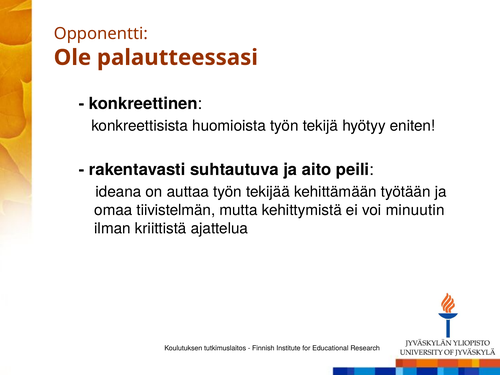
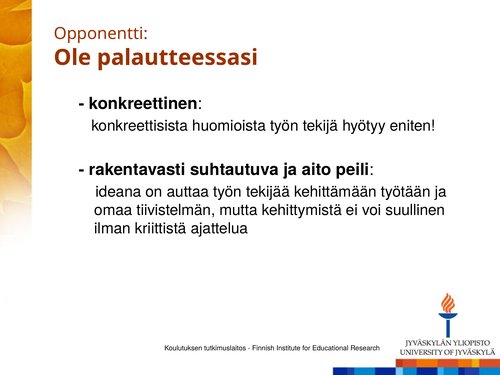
minuutin: minuutin -> suullinen (415, 210)
